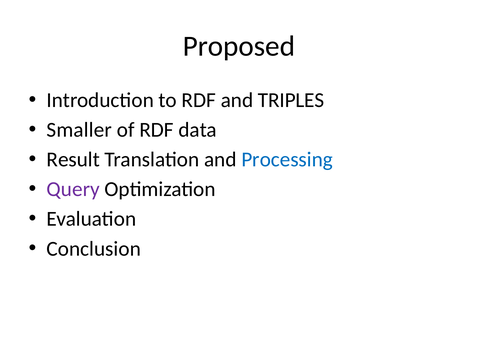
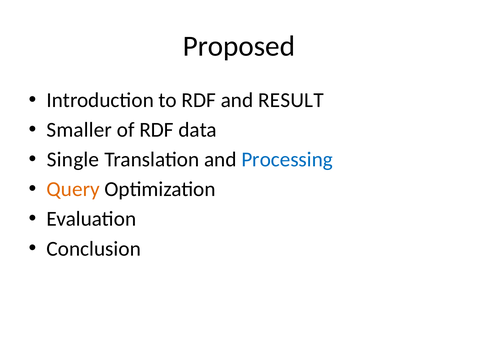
TRIPLES: TRIPLES -> RESULT (291, 100)
Result: Result -> Single (73, 160)
Query colour: purple -> orange (73, 190)
